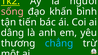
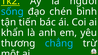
sống colour: pink -> light blue (12, 12)
khấn: khấn -> chén (61, 12)
dâng: dâng -> khẩn (12, 33)
